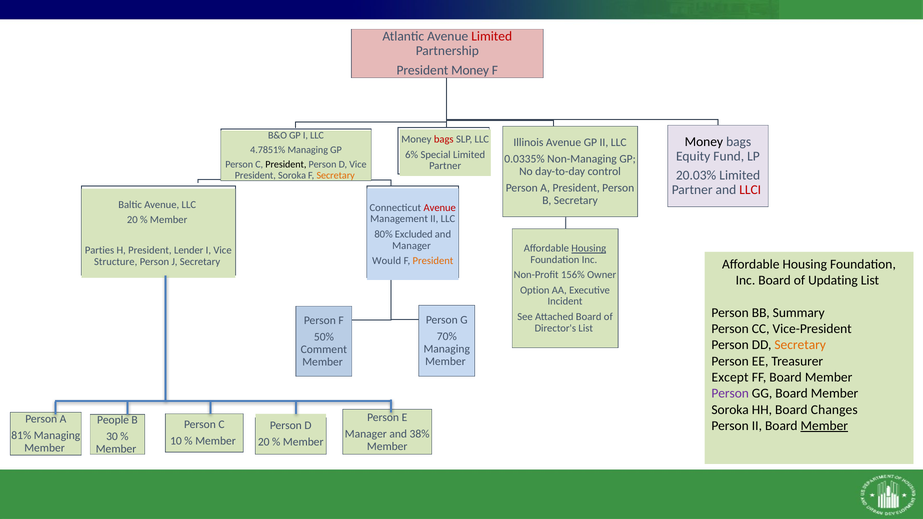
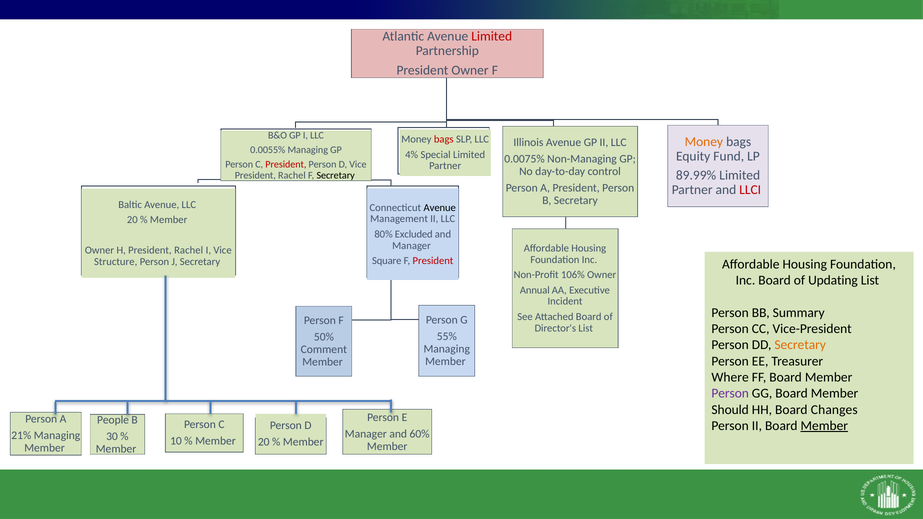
President Money: Money -> Owner (470, 70)
Money colour: black -> orange (704, 142)
4.7851%: 4.7851% -> 0.0055% (268, 150)
6%: 6% -> 4% (412, 155)
0.0335%: 0.0335% -> 0.0075% (524, 159)
President colour: black -> red (286, 164)
20.03%: 20.03% -> 89.99% (696, 175)
Soroka: Soroka -> Rachel (292, 175)
Secretary colour: orange -> black (336, 175)
Avenue colour: red -> black (440, 208)
Housing underline: present -> none (589, 248)
Parties: Parties -> Owner (100, 250)
H President Lender: Lender -> Rachel (189, 250)
Would: Would -> Square (387, 261)
President colour: orange -> red (433, 261)
156%: 156% -> 106% (573, 275)
Option: Option -> Annual (535, 290)
70%: 70% -> 55% (447, 337)
Except: Except -> Where (730, 377)
Soroka: Soroka -> Should (730, 410)
38%: 38% -> 60% (420, 434)
81%: 81% -> 21% (21, 436)
